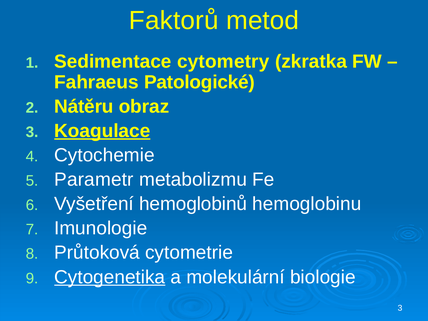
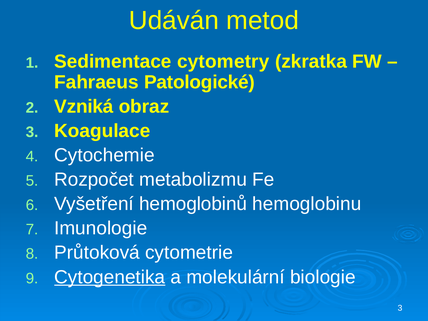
Faktorů: Faktorů -> Udáván (174, 20)
Nátěru: Nátěru -> Vzniká (84, 107)
Koagulace underline: present -> none (102, 131)
Parametr: Parametr -> Rozpočet (94, 180)
